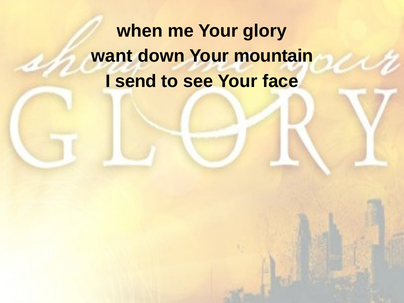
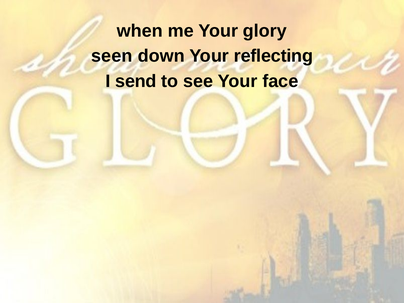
want: want -> seen (112, 56)
mountain: mountain -> reflecting (273, 56)
